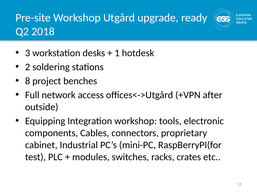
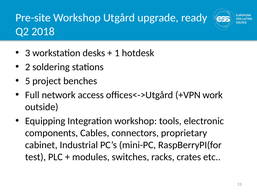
8: 8 -> 5 (28, 81)
after: after -> work (213, 95)
